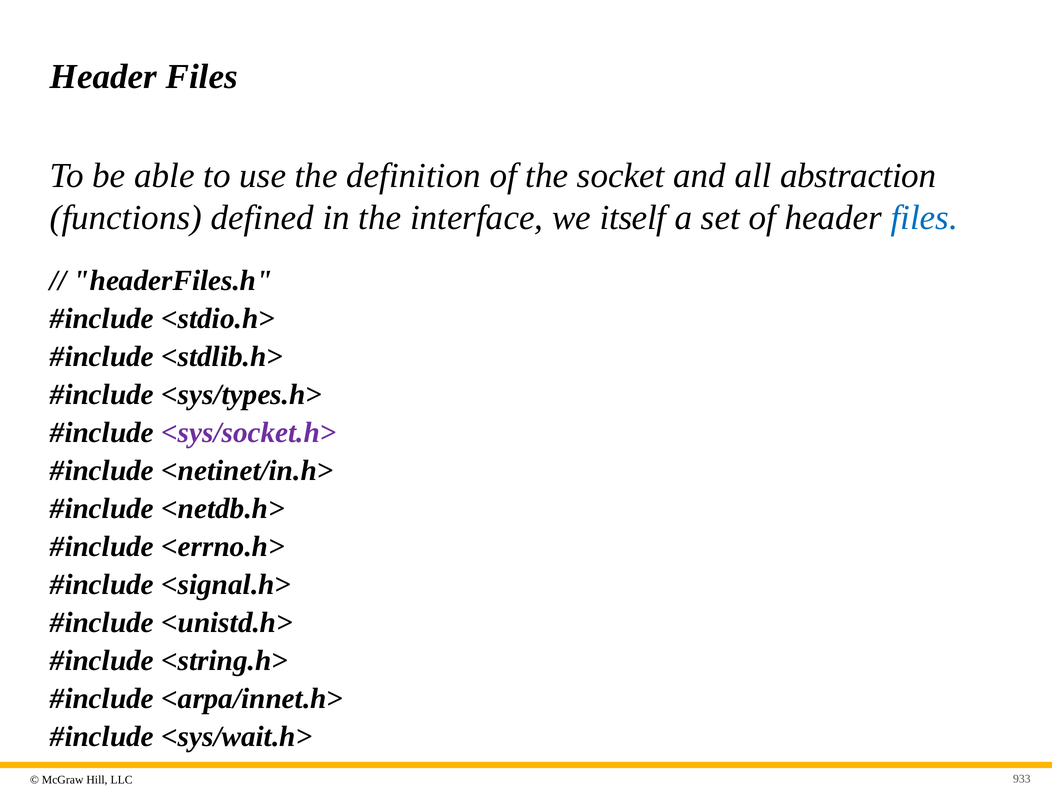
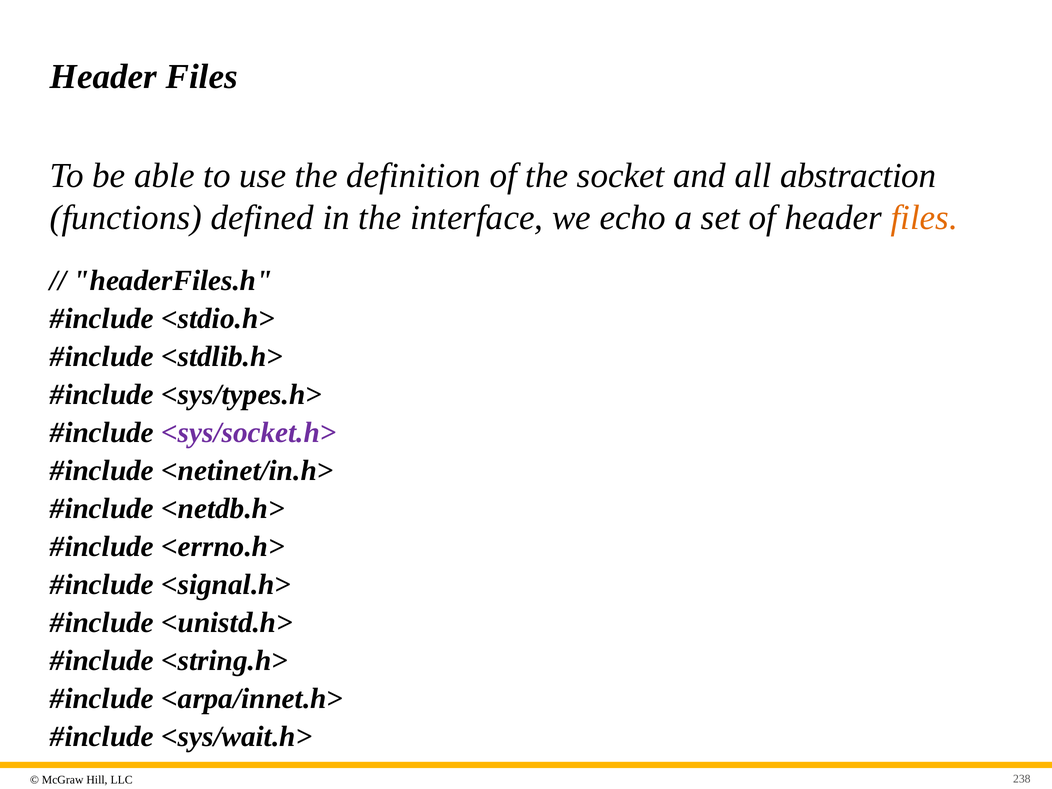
itself: itself -> echo (633, 218)
files colour: blue -> orange (924, 218)
933: 933 -> 238 (1022, 779)
